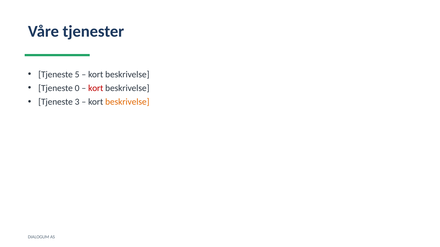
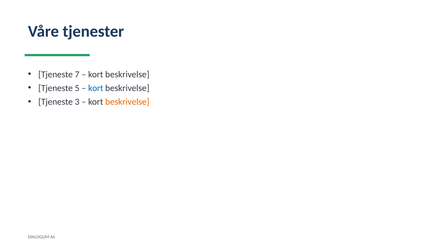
5: 5 -> 7 (77, 75)
0: 0 -> 5 (77, 88)
kort colour: red -> blue (96, 88)
